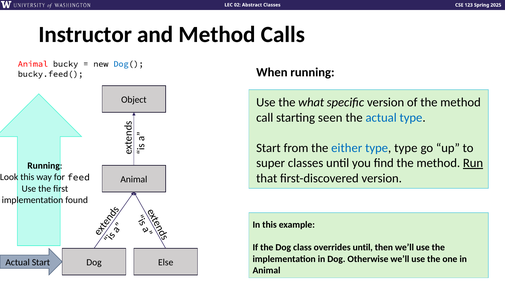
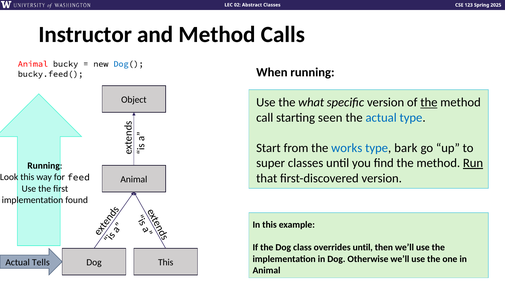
the underline: none -> present (429, 102)
either: either -> works (347, 148)
type type: type -> bark (406, 148)
Actual Start: Start -> Tells (41, 262)
Dog Else: Else -> This (166, 262)
